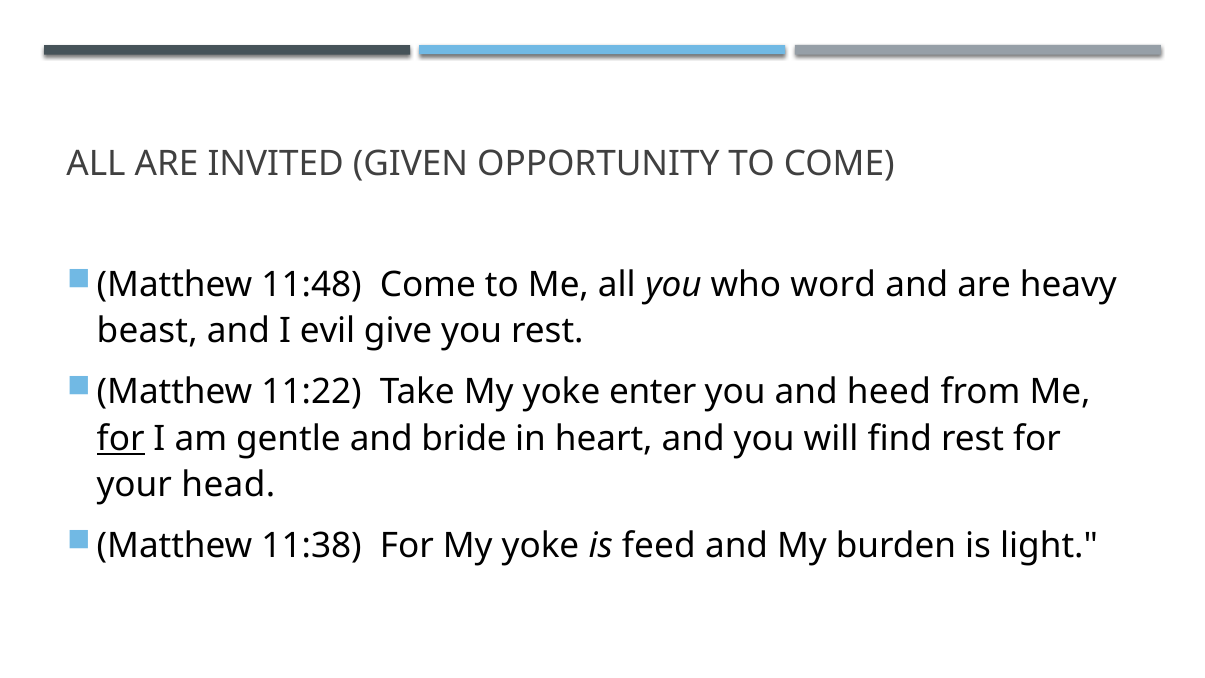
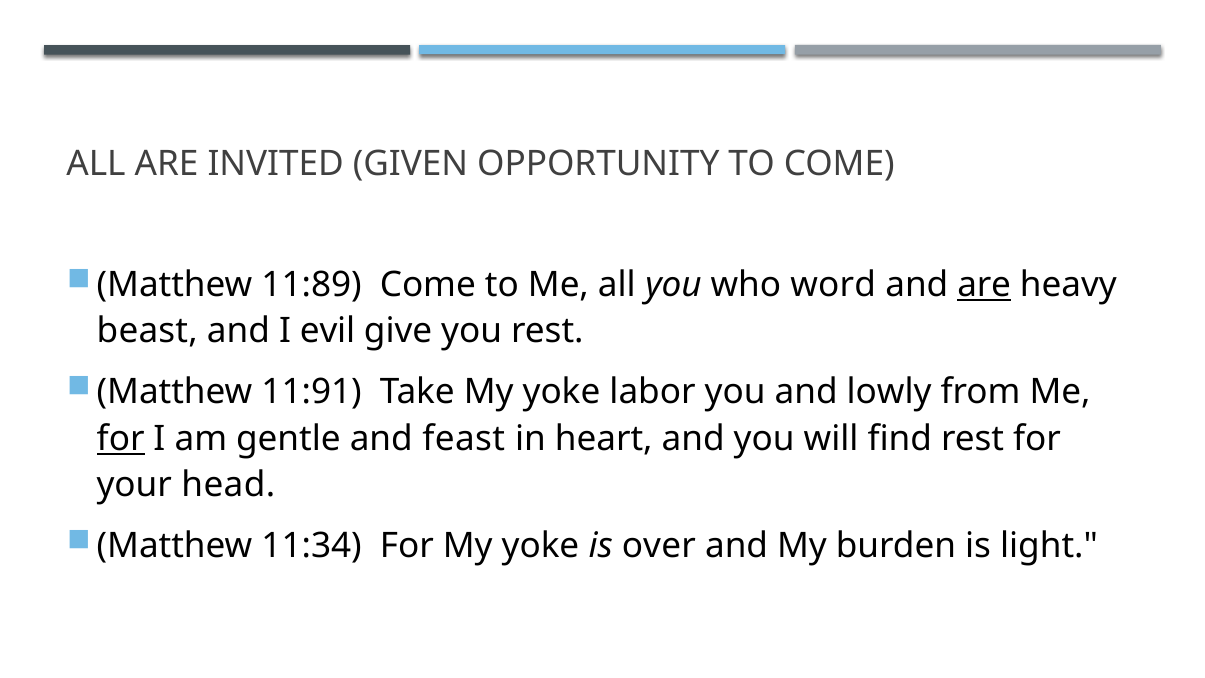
11:48: 11:48 -> 11:89 (312, 285)
are underline: none -> present (984, 285)
11:22: 11:22 -> 11:91 (312, 392)
enter: enter -> labor (653, 392)
heed: heed -> lowly (889, 392)
bride: bride -> feast (464, 439)
11:38: 11:38 -> 11:34 (312, 546)
feed: feed -> over (659, 546)
